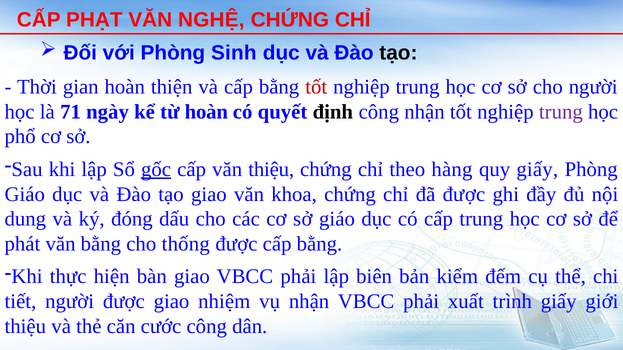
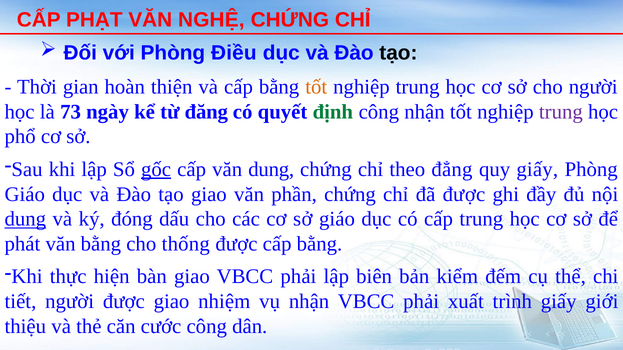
Sinh: Sinh -> Điều (234, 53)
tốt colour: red -> orange (316, 87)
71: 71 -> 73 (71, 112)
từ hoàn: hoàn -> đăng (206, 112)
định colour: black -> green (333, 112)
văn thiệu: thiệu -> dung (271, 170)
hàng: hàng -> đẳng (452, 170)
khoa: khoa -> phần (294, 194)
dung underline: none -> present (25, 219)
